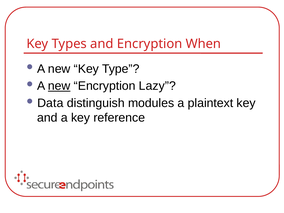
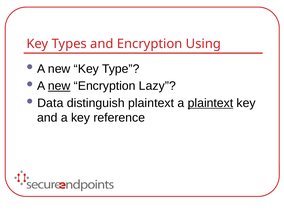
When: When -> Using (203, 44)
distinguish modules: modules -> plaintext (151, 103)
plaintext underline: none -> present (210, 103)
